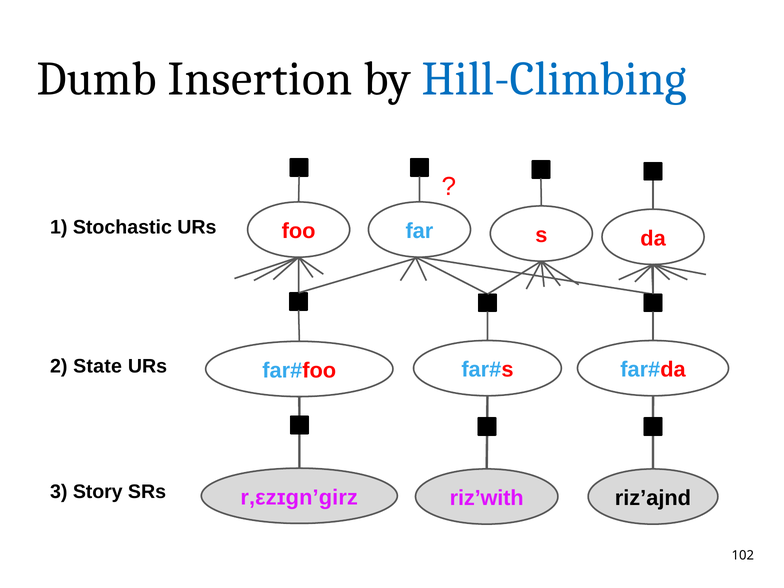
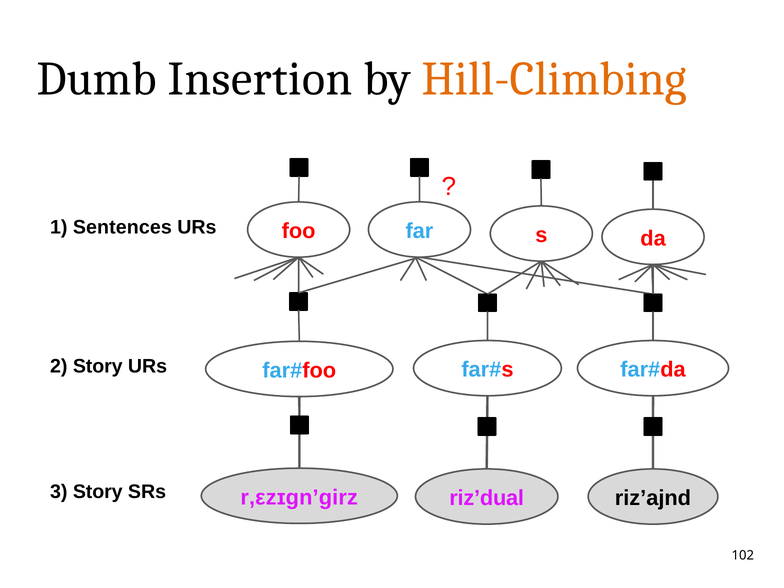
Hill-Climbing colour: blue -> orange (554, 79)
Stochastic: Stochastic -> Sentences (122, 227)
2 State: State -> Story (98, 366)
riz’with: riz’with -> riz’dual (487, 498)
